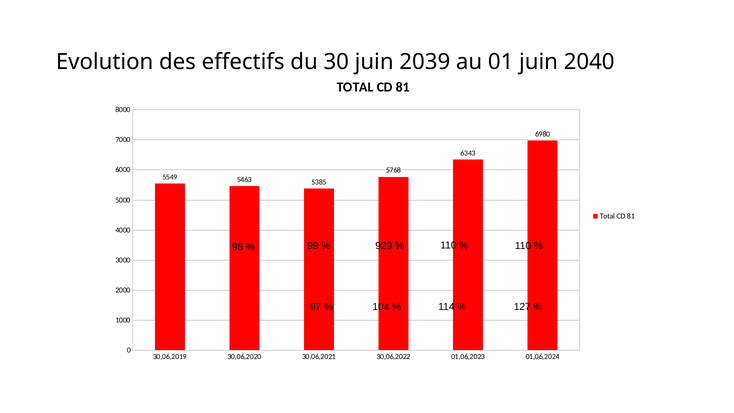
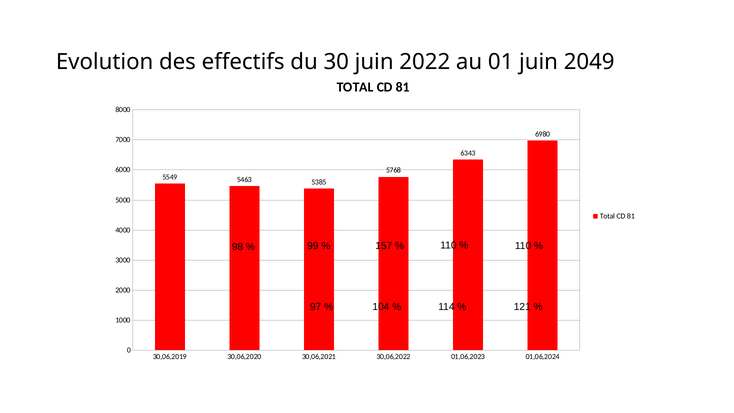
2039: 2039 -> 2022 (425, 62)
2040: 2040 -> 2049 (589, 62)
929: 929 -> 157 (384, 246)
127: 127 -> 121 (522, 307)
